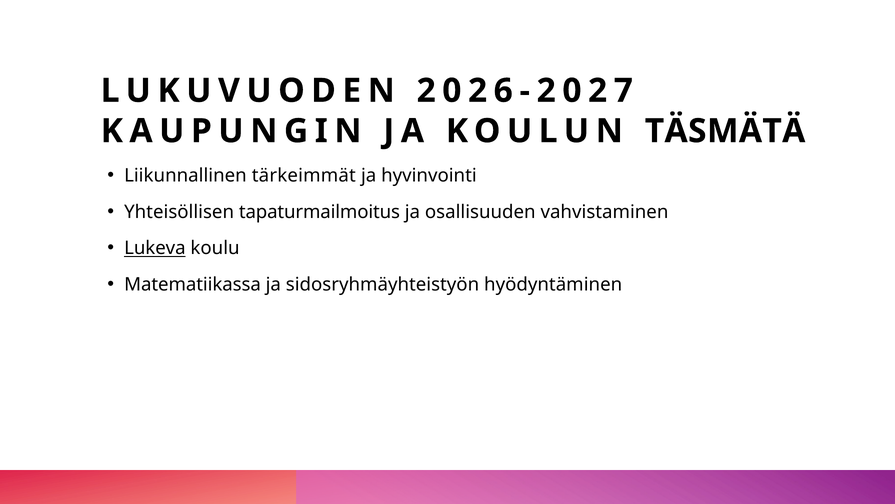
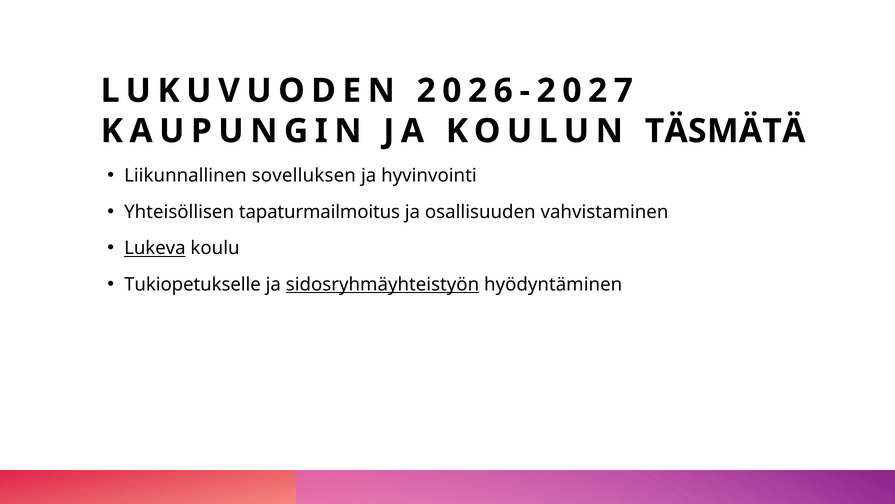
tärkeimmät: tärkeimmät -> sovelluksen (304, 176)
Matematiikassa: Matematiikassa -> Tukiopetukselle (193, 284)
sidosryhmäyhteistyön underline: none -> present (383, 284)
